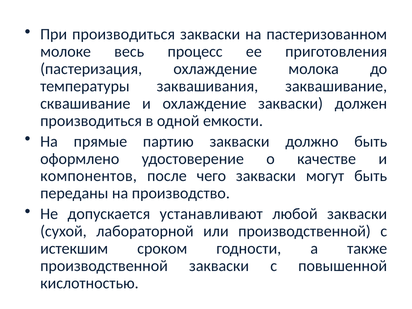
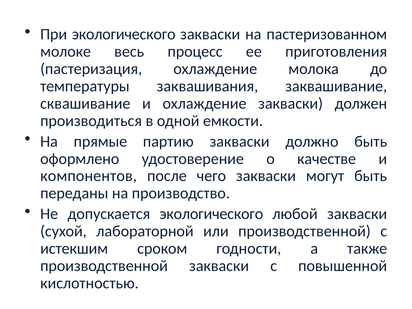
При производиться: производиться -> экологического (124, 34)
допускается устанавливают: устанавливают -> экологического (211, 214)
